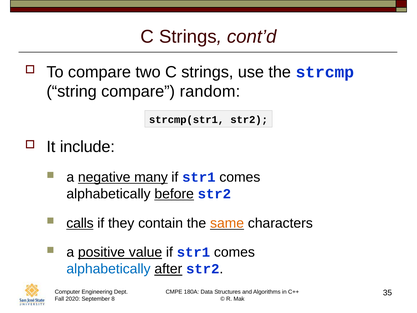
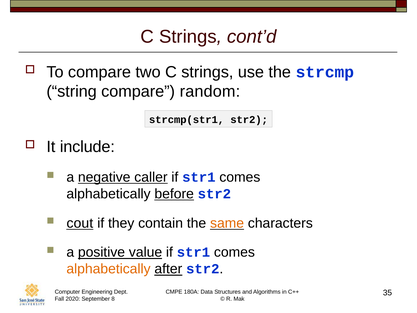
many: many -> caller (151, 177)
calls: calls -> cout (80, 223)
alphabetically colour: blue -> orange (109, 269)
